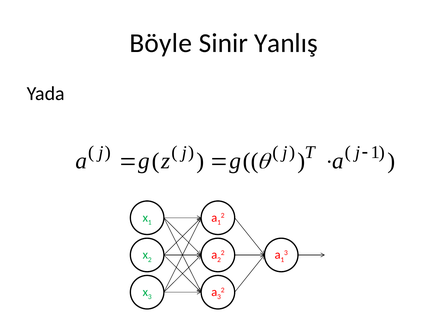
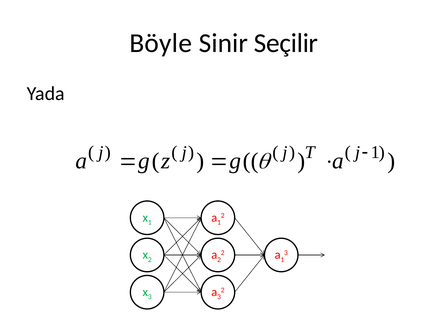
Yanlış: Yanlış -> Seçilir (286, 43)
